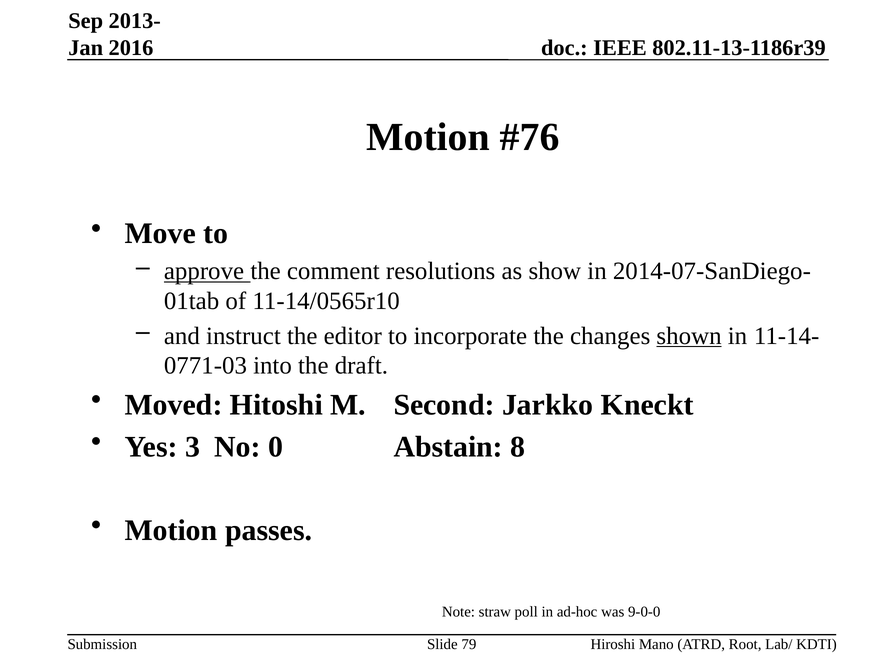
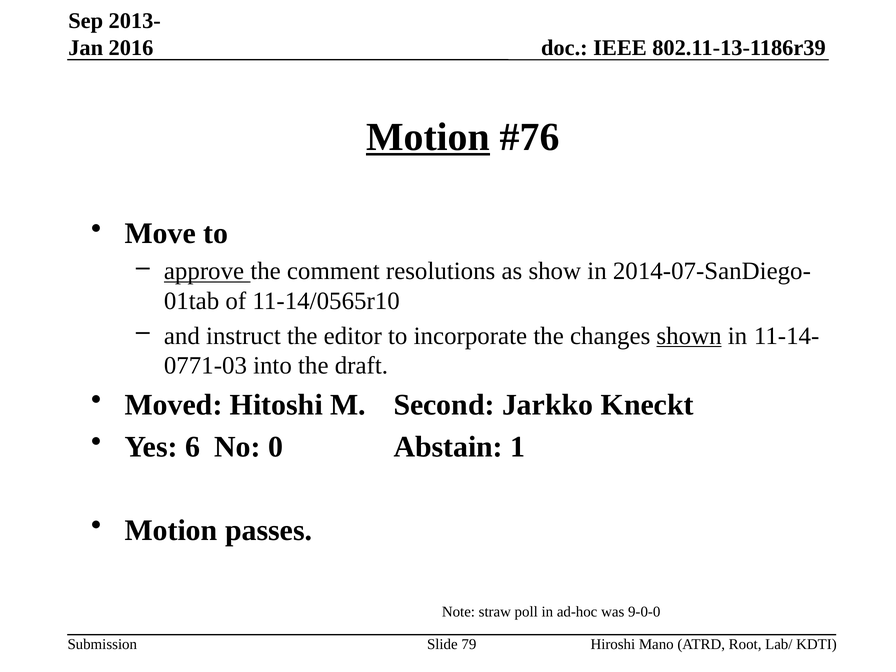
Motion underline: none -> present (428, 137)
3: 3 -> 6 (193, 447)
8: 8 -> 1 (518, 447)
